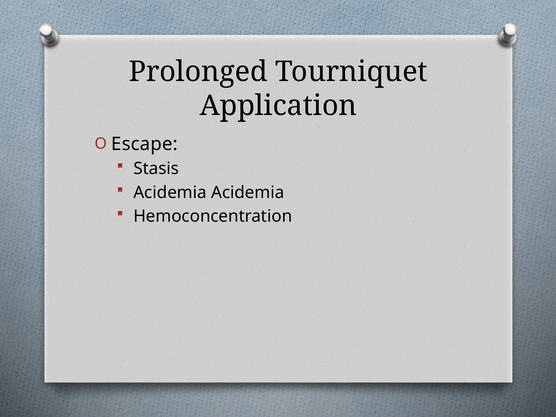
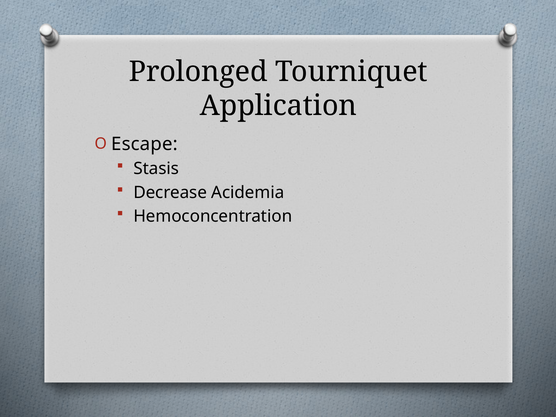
Acidemia: Acidemia -> Decrease (170, 192)
